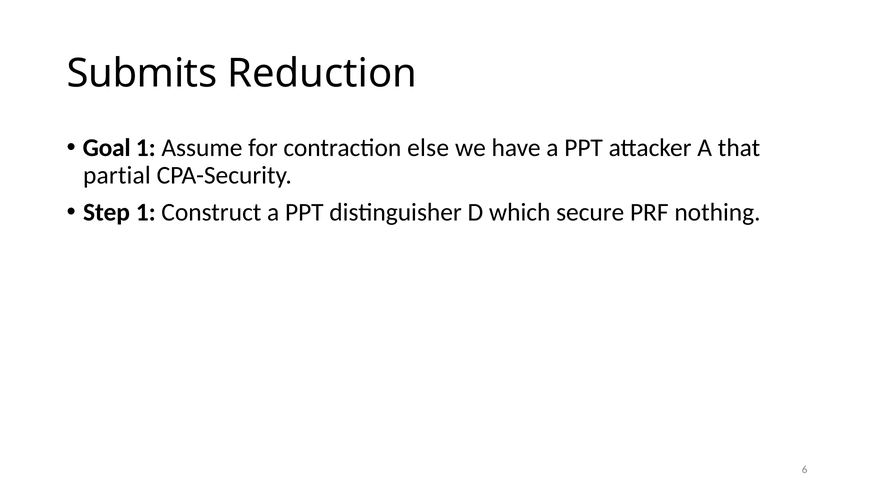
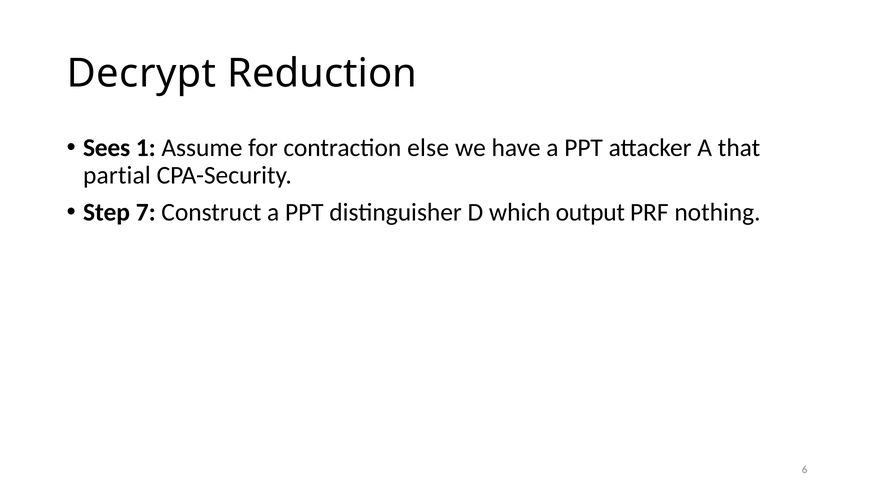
Submits: Submits -> Decrypt (142, 73)
Goal: Goal -> Sees (107, 148)
Step 1: 1 -> 7 (146, 212)
secure: secure -> output (590, 212)
